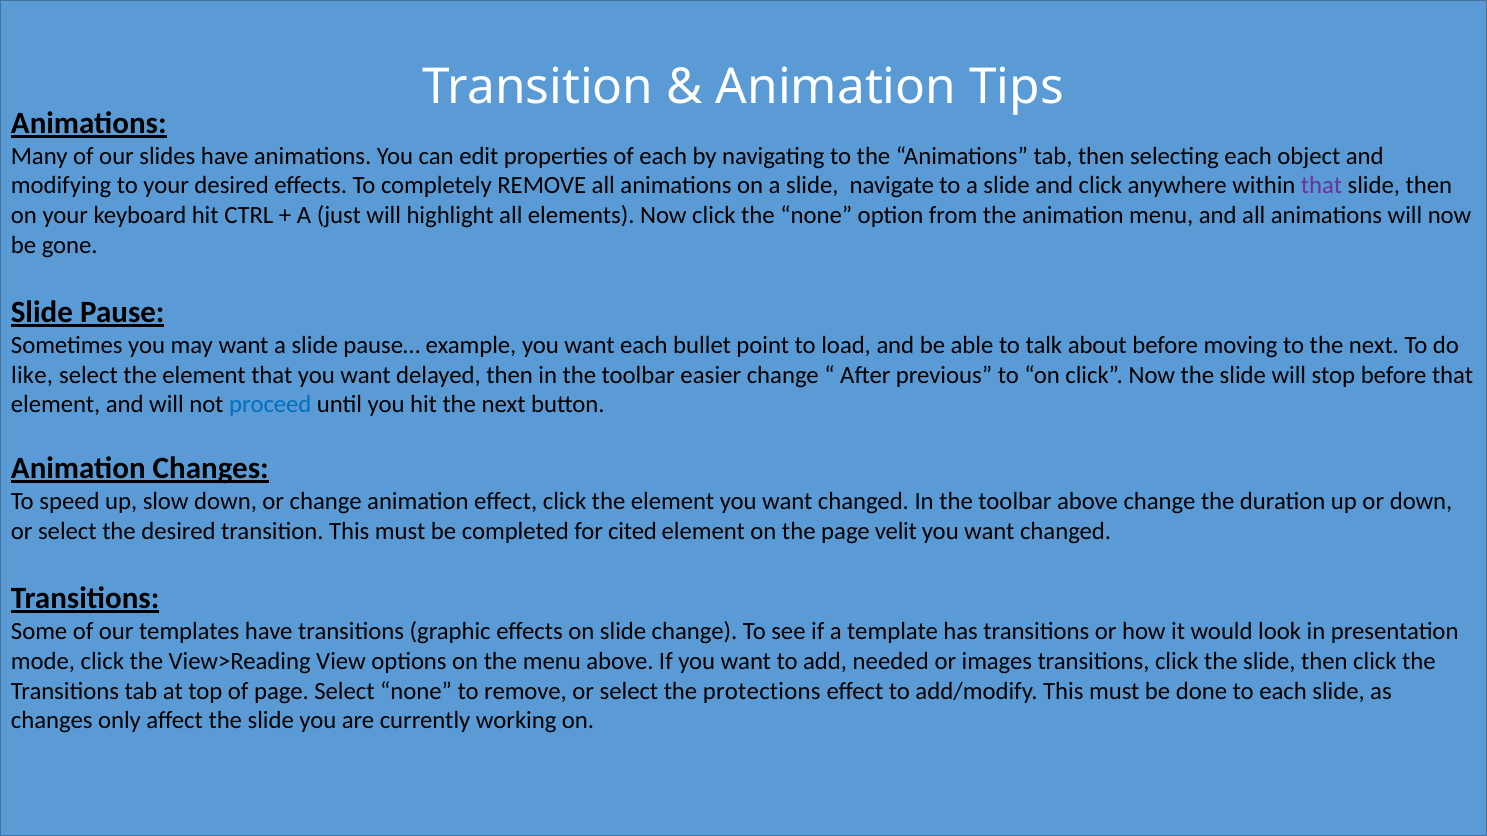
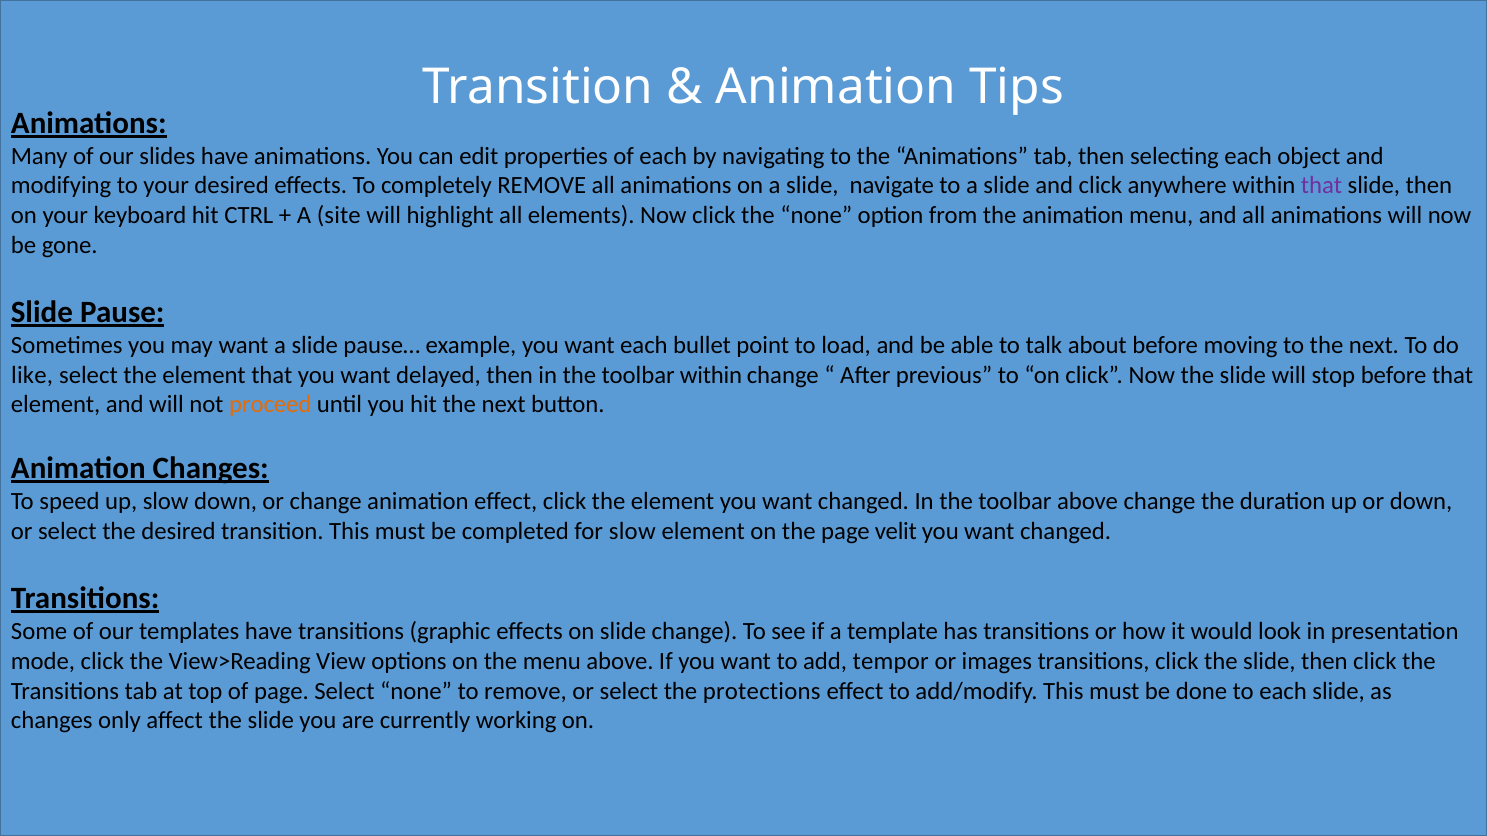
just: just -> site (339, 215)
toolbar easier: easier -> within (711, 375)
proceed colour: blue -> orange (270, 405)
for cited: cited -> slow (632, 531)
needed: needed -> tempor (891, 661)
